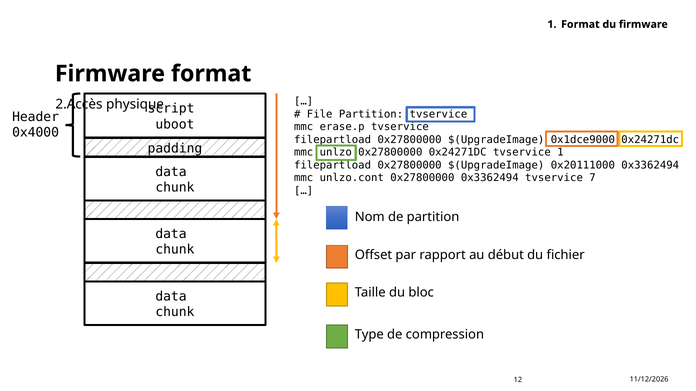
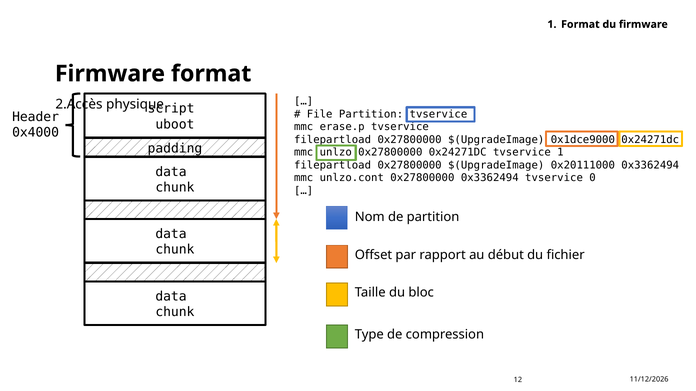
7: 7 -> 0 (592, 178)
